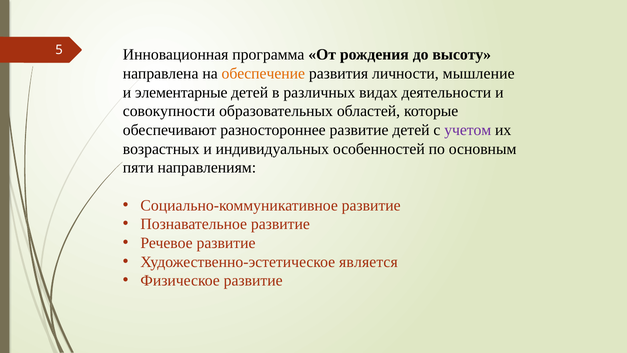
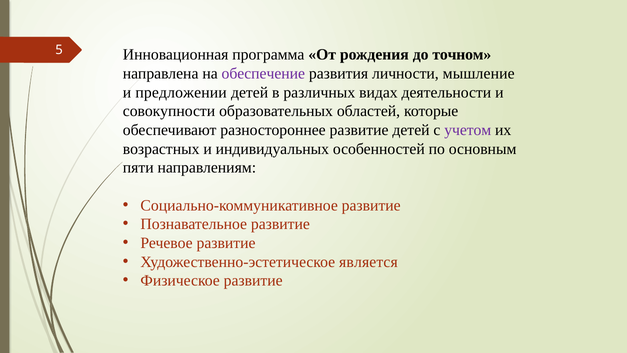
высоту: высоту -> точном (462, 55)
обеспечение colour: orange -> purple (263, 74)
элементарные: элементарные -> предложении (181, 92)
